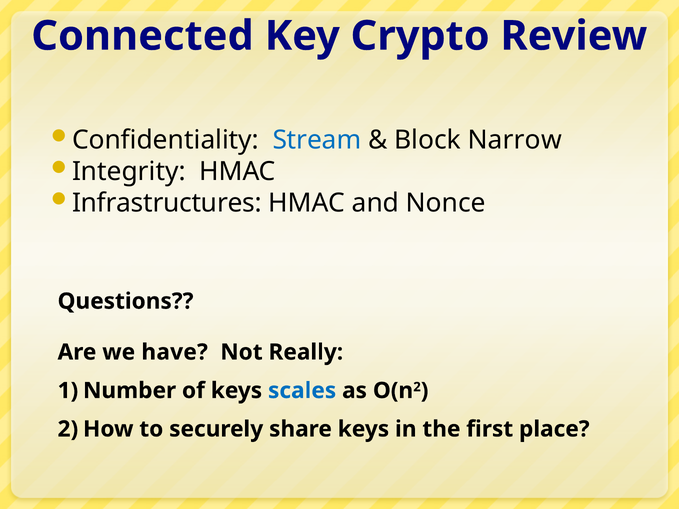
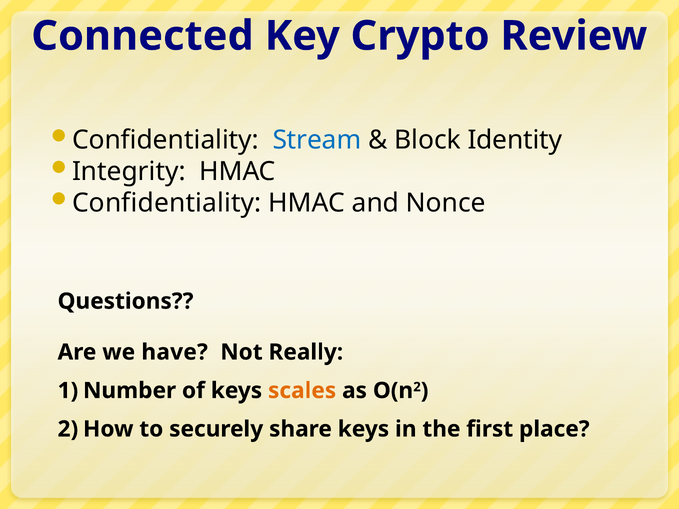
Narrow: Narrow -> Identity (515, 140)
Infrastructures: Infrastructures -> Confidentiality (167, 203)
scales colour: blue -> orange (302, 391)
